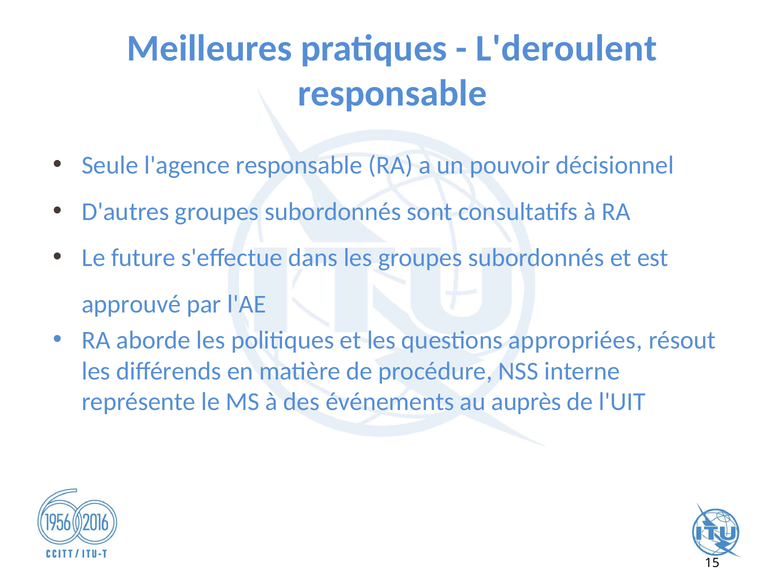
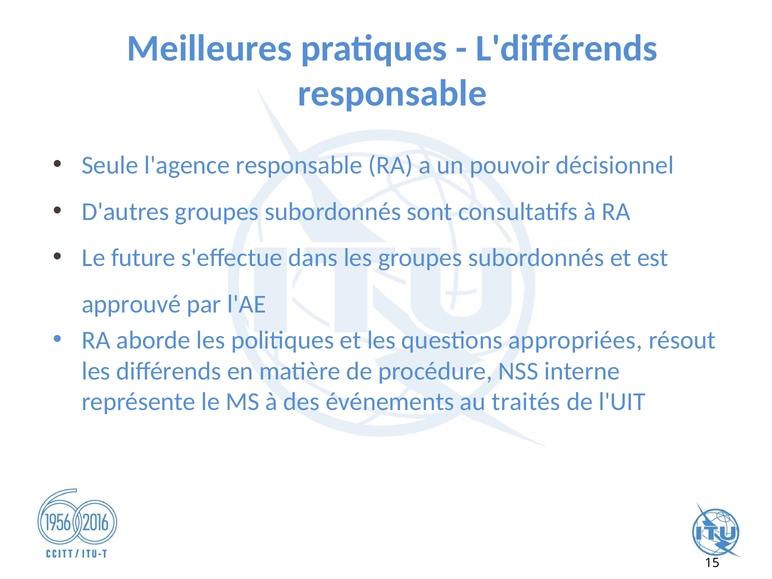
L'deroulent: L'deroulent -> L'différends (567, 48)
auprès: auprès -> traités (526, 402)
